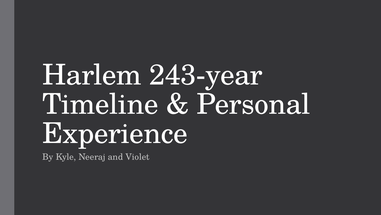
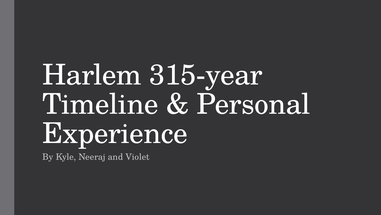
243-year: 243-year -> 315-year (206, 75)
